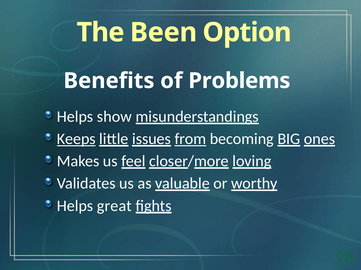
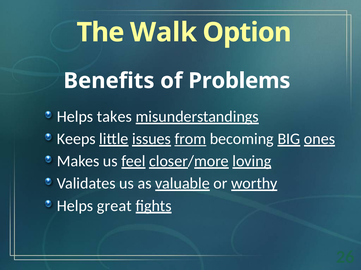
Been: Been -> Walk (163, 33)
show: show -> takes (114, 117)
Keeps underline: present -> none (76, 139)
